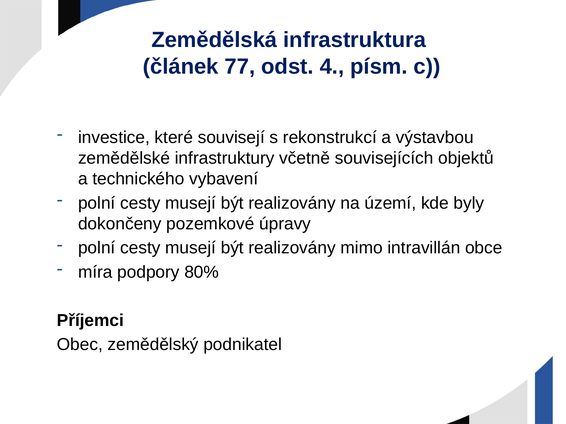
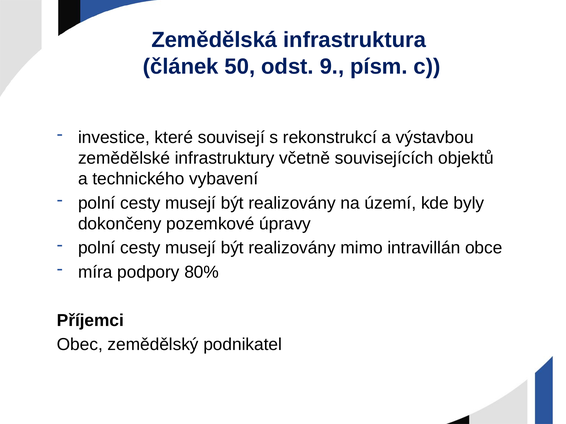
77: 77 -> 50 (240, 67)
4: 4 -> 9 (332, 67)
